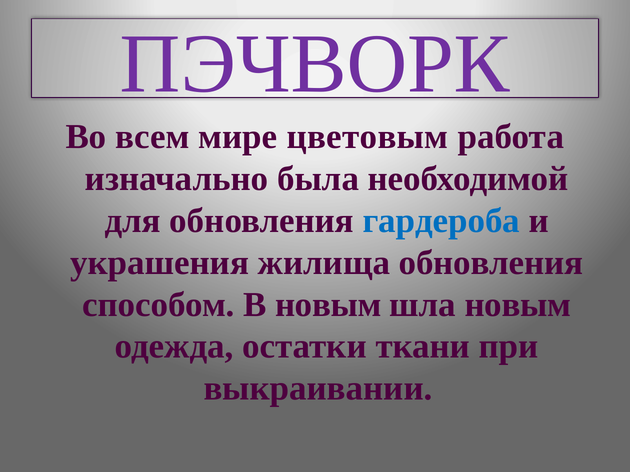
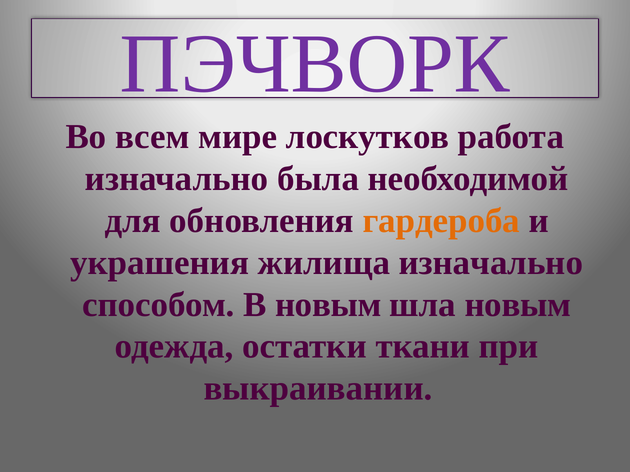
цветовым: цветовым -> лоскутков (368, 137)
гардероба colour: blue -> orange (441, 221)
жилища обновления: обновления -> изначально (491, 263)
